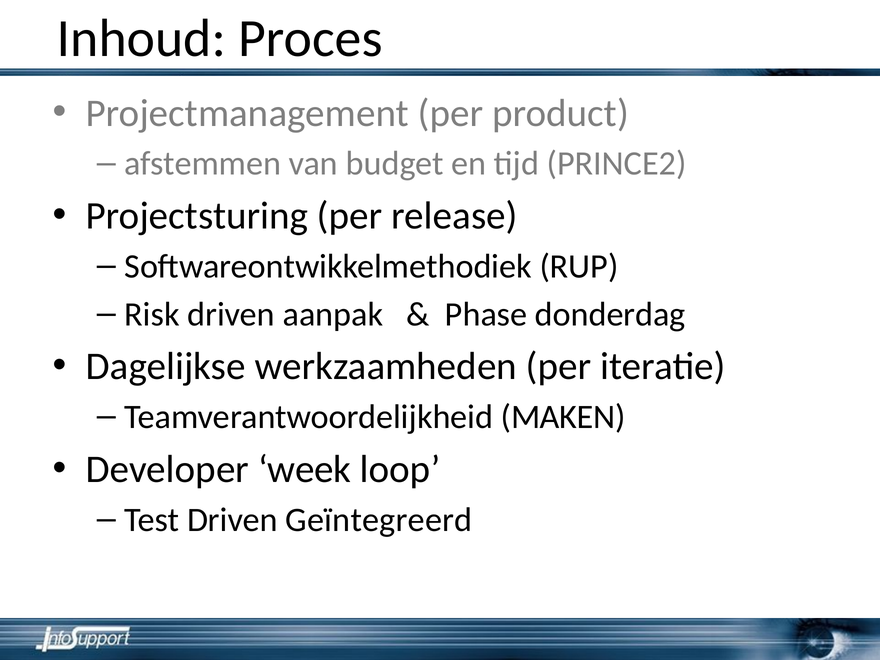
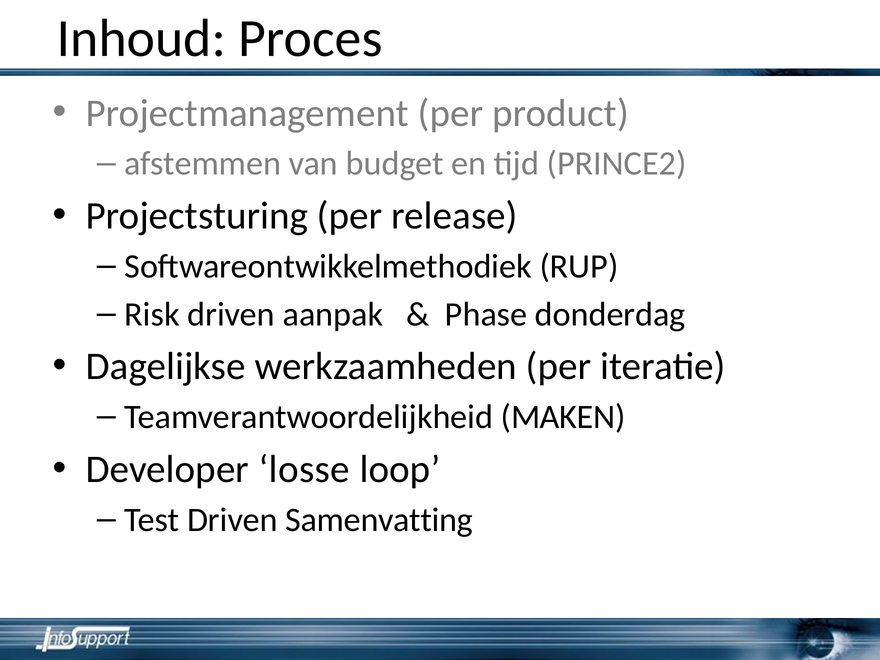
week: week -> losse (304, 469)
Geïntegreerd: Geïntegreerd -> Samenvatting (379, 520)
